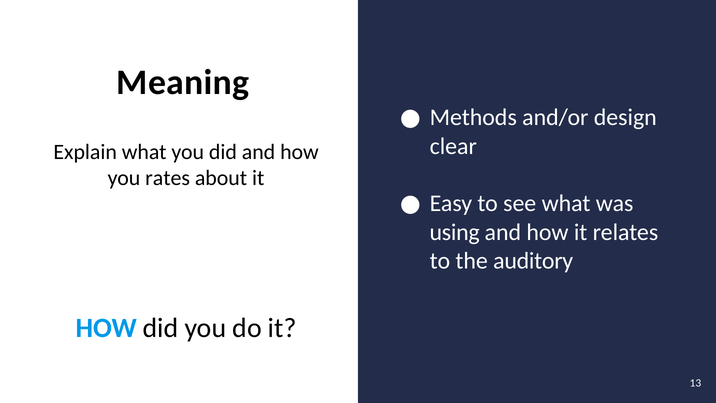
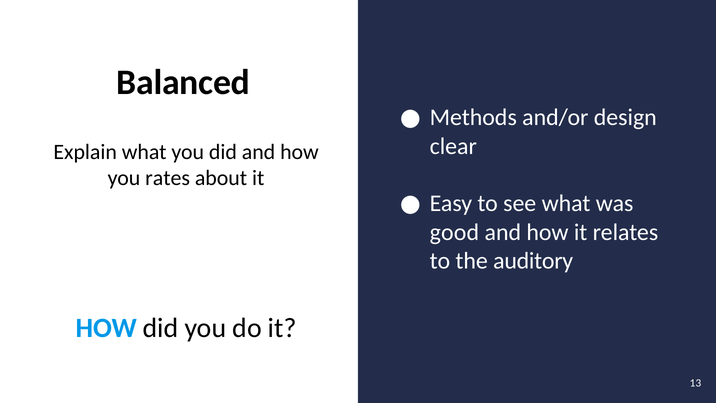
Meaning: Meaning -> Balanced (183, 82)
using: using -> good (454, 232)
